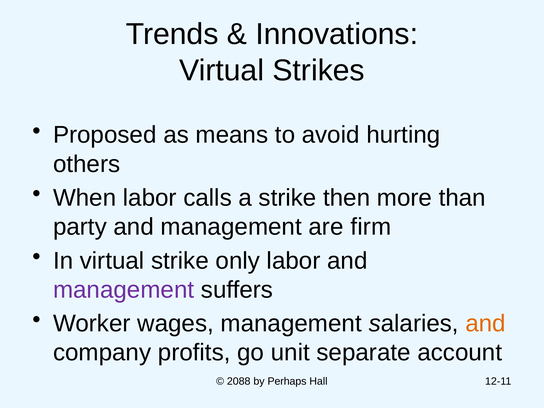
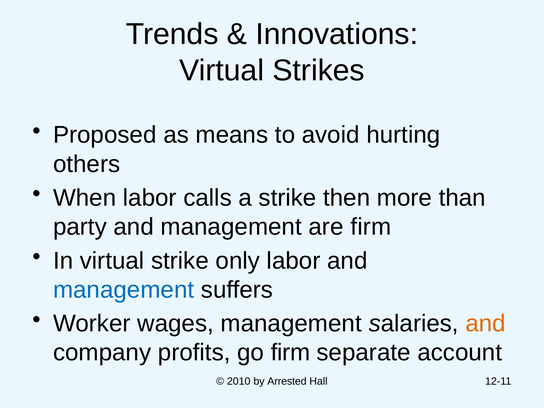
management colour: purple -> blue (124, 290)
go unit: unit -> firm (290, 353)
2088: 2088 -> 2010 (239, 381)
Perhaps: Perhaps -> Arrested (287, 381)
